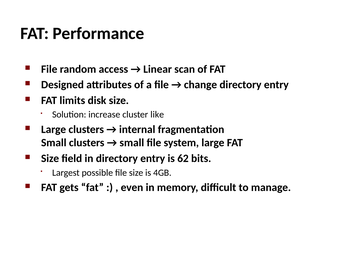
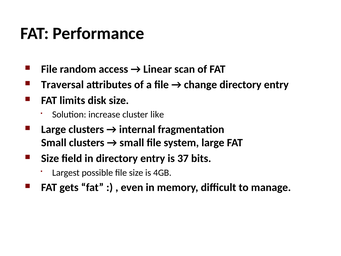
Designed: Designed -> Traversal (62, 85)
62: 62 -> 37 (183, 158)
